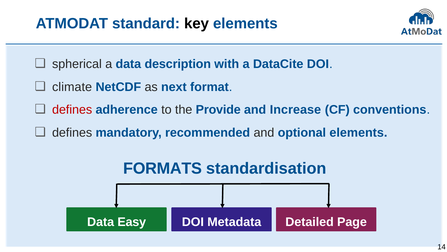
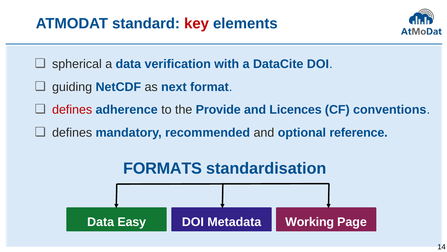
key colour: black -> red (197, 24)
description: description -> verification (178, 64)
climate: climate -> guiding (72, 87)
Increase: Increase -> Licences (296, 110)
optional elements: elements -> reference (359, 132)
Detailed: Detailed -> Working (310, 222)
